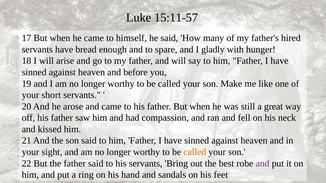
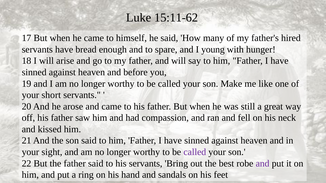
15:11-57: 15:11-57 -> 15:11-62 (176, 18)
gladly: gladly -> young (213, 50)
called colour: orange -> purple (195, 152)
